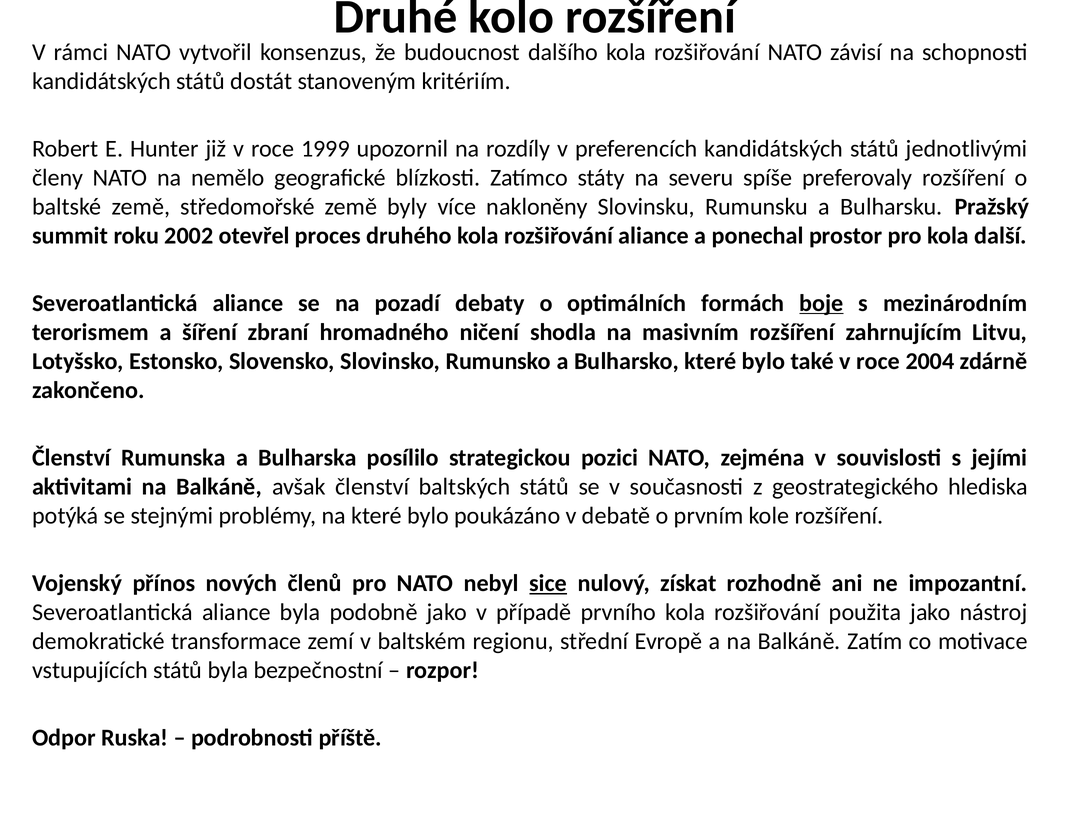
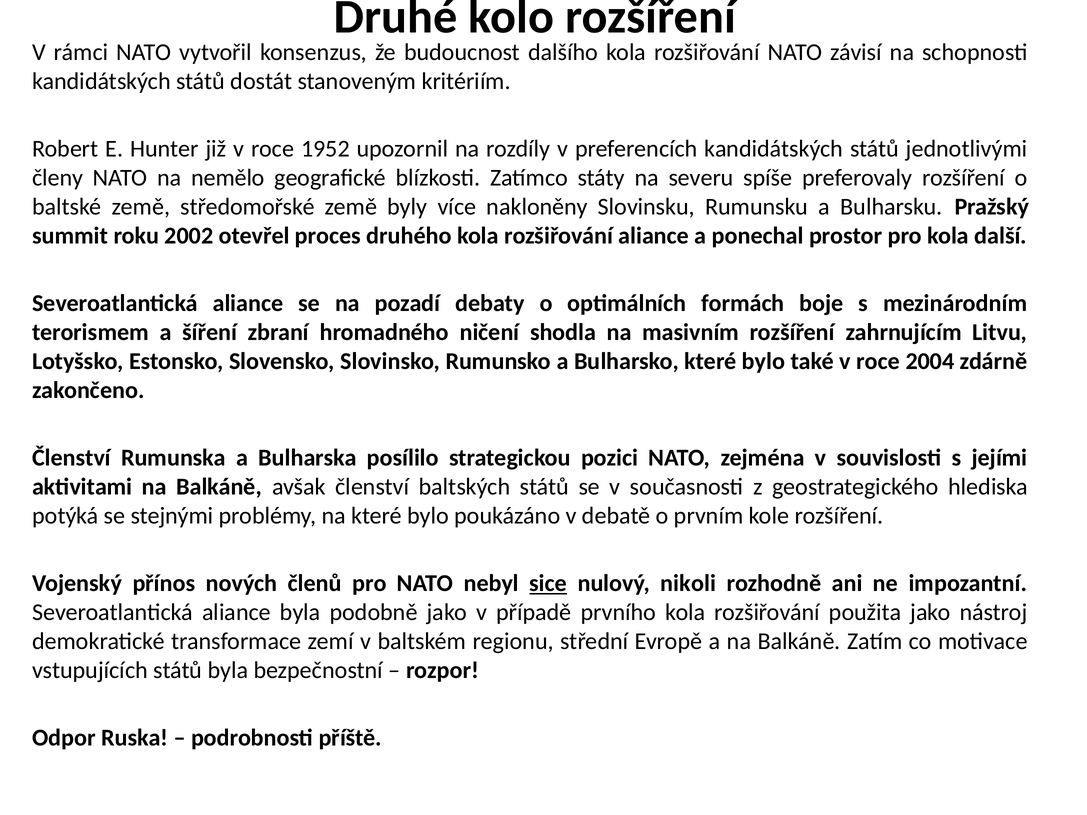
1999: 1999 -> 1952 (325, 149)
boje underline: present -> none (821, 303)
získat: získat -> nikoli (688, 583)
